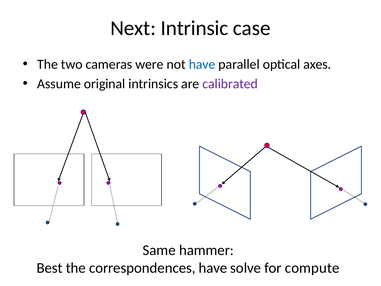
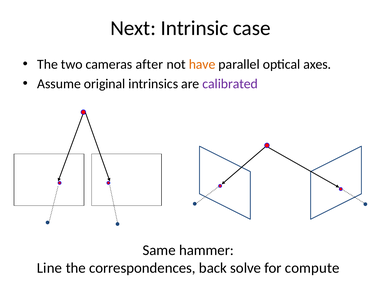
were: were -> after (149, 64)
have colour: blue -> orange (202, 64)
Best: Best -> Line (49, 268)
correspondences have: have -> back (213, 268)
